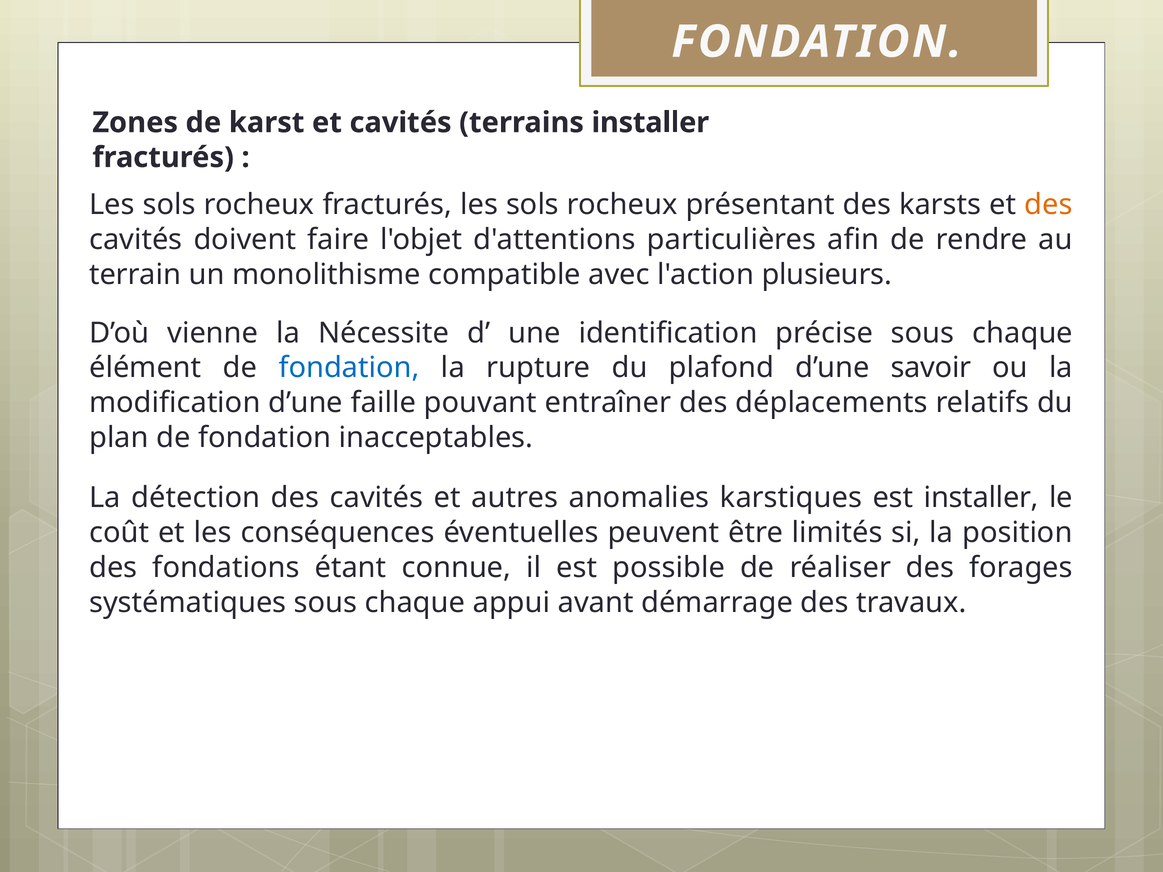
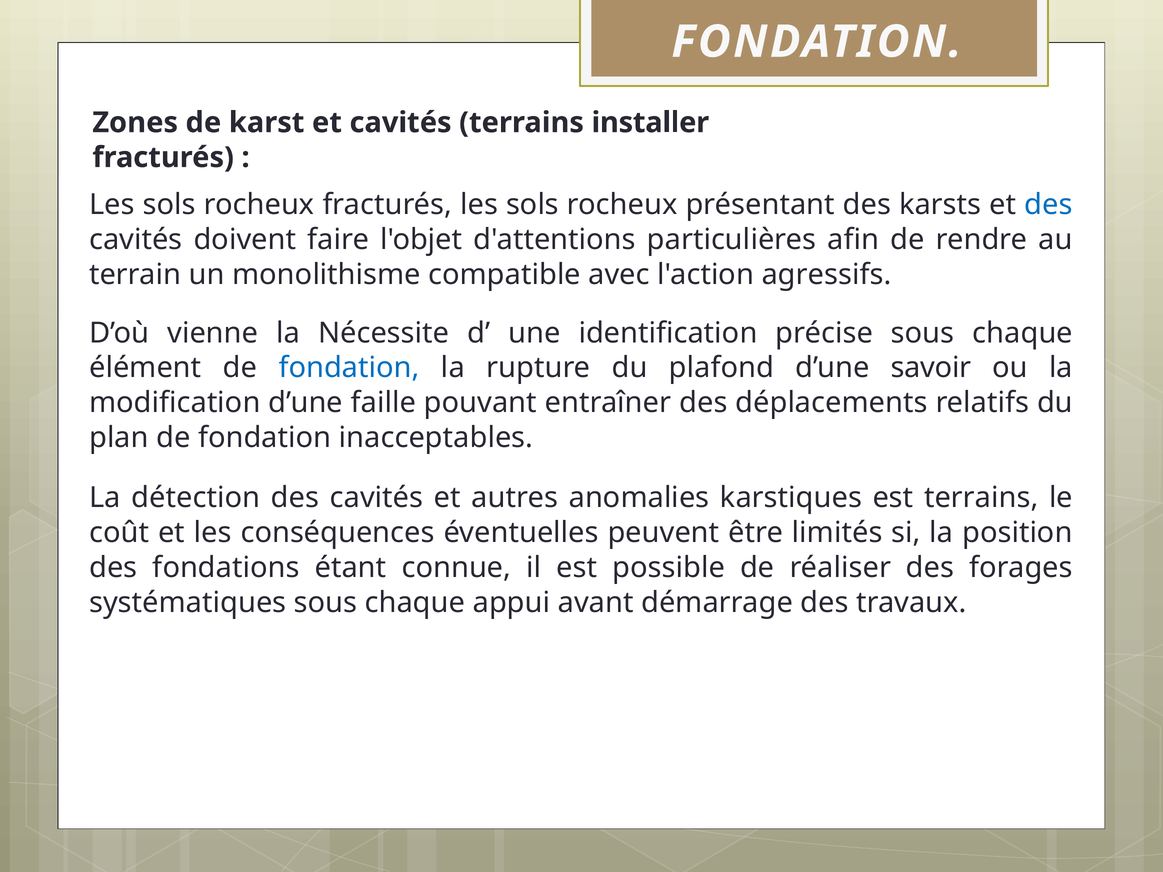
des colour: orange -> blue (1048, 205)
plusieurs: plusieurs -> agressifs (827, 275)
est installer: installer -> terrains (981, 498)
